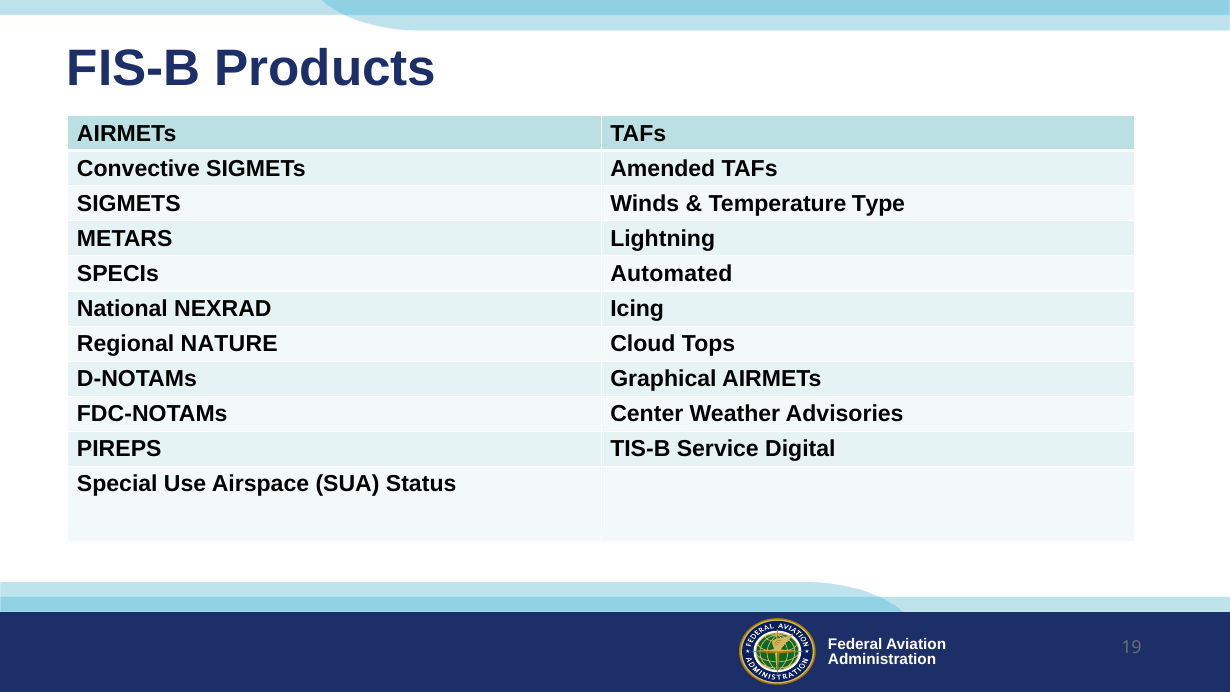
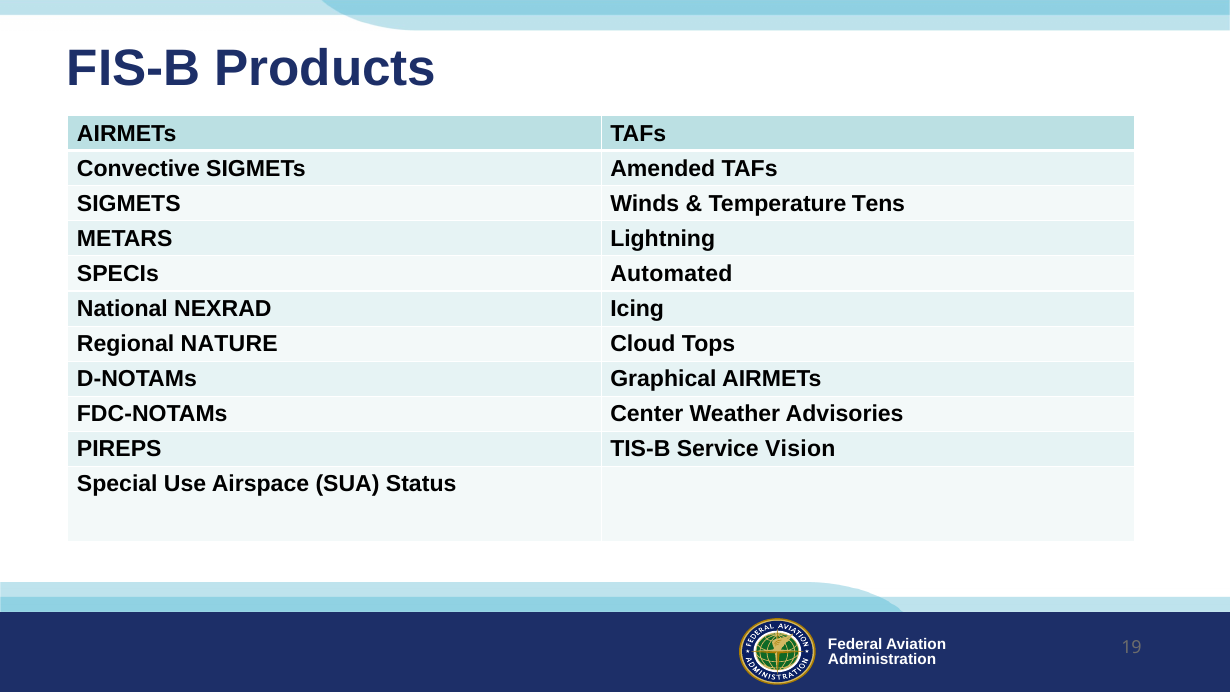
Type: Type -> Tens (878, 204)
Digital: Digital -> Vision (800, 449)
